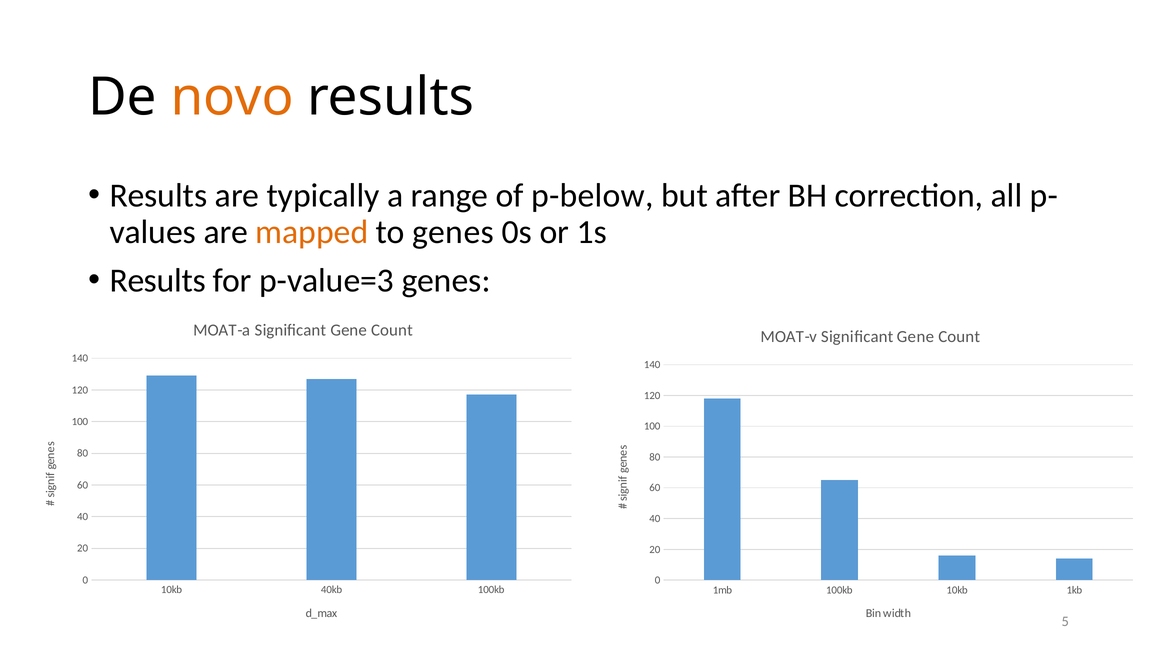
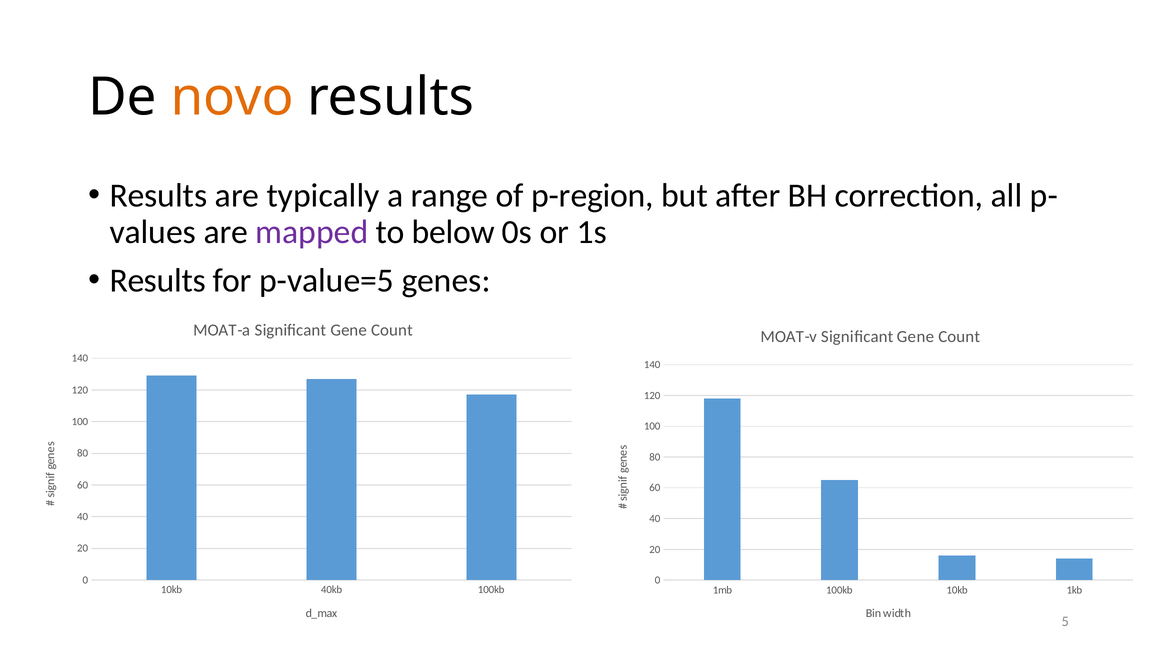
p-below: p-below -> p-region (593, 196)
mapped colour: orange -> purple (312, 232)
to genes: genes -> below (453, 232)
p-value=3: p-value=3 -> p-value=5 (327, 281)
